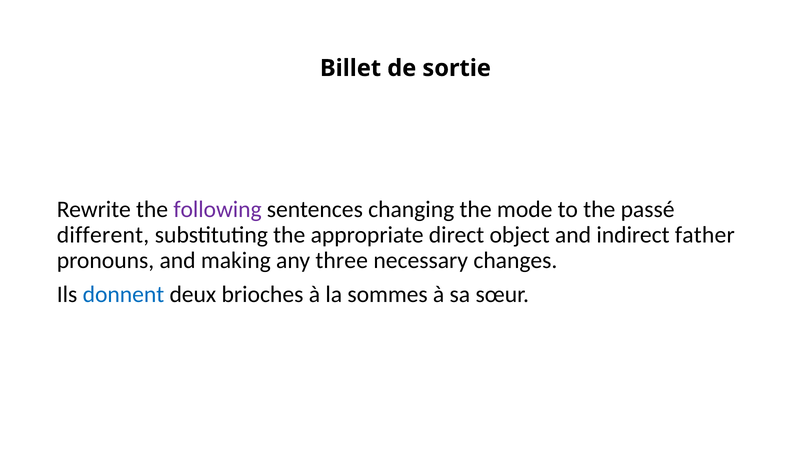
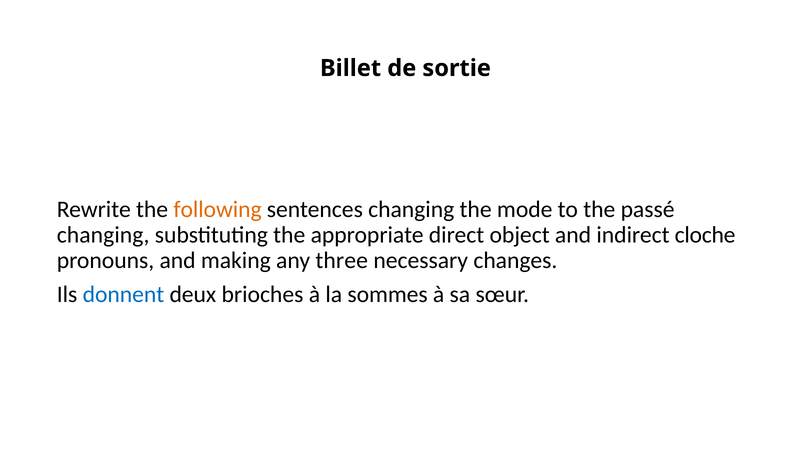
following colour: purple -> orange (218, 210)
different: different -> changing (103, 235)
father: father -> cloche (705, 235)
